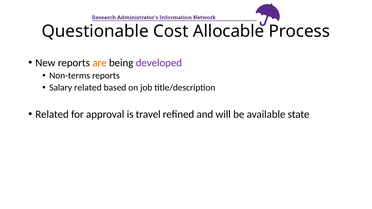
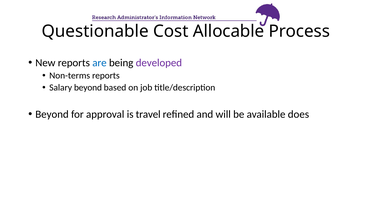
are colour: orange -> blue (99, 63)
Salary related: related -> beyond (88, 88)
Related: Related -> Beyond (52, 114)
state: state -> does (298, 114)
